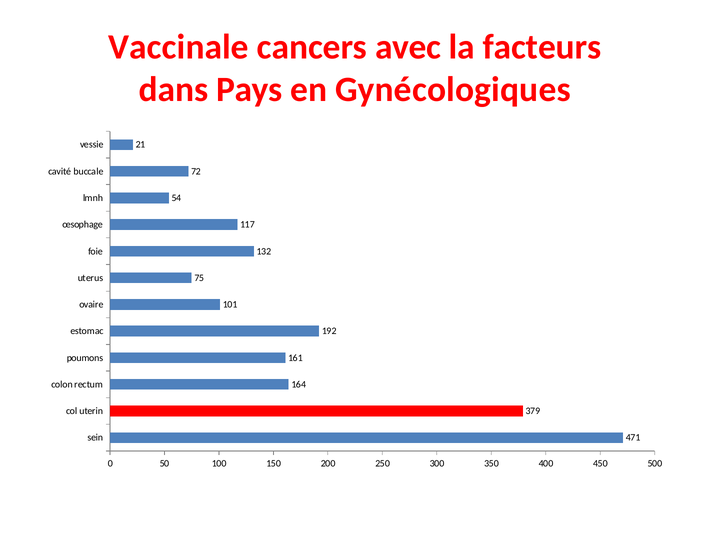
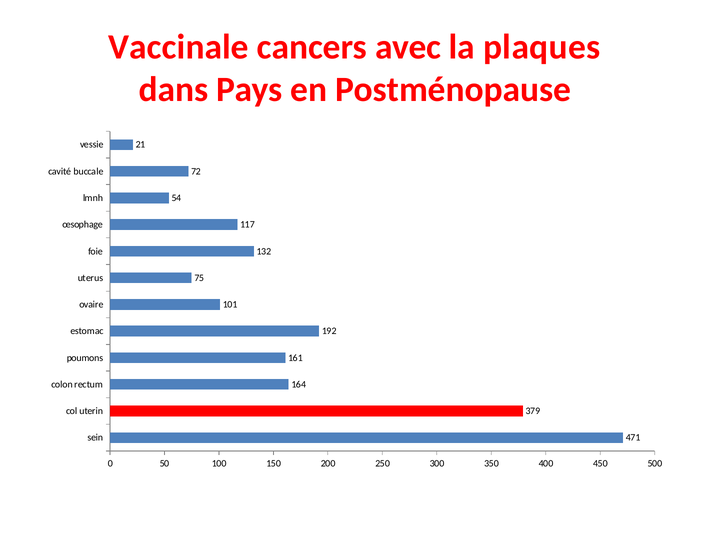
facteurs: facteurs -> plaques (542, 47)
Gynécologiques: Gynécologiques -> Postménopause (453, 89)
